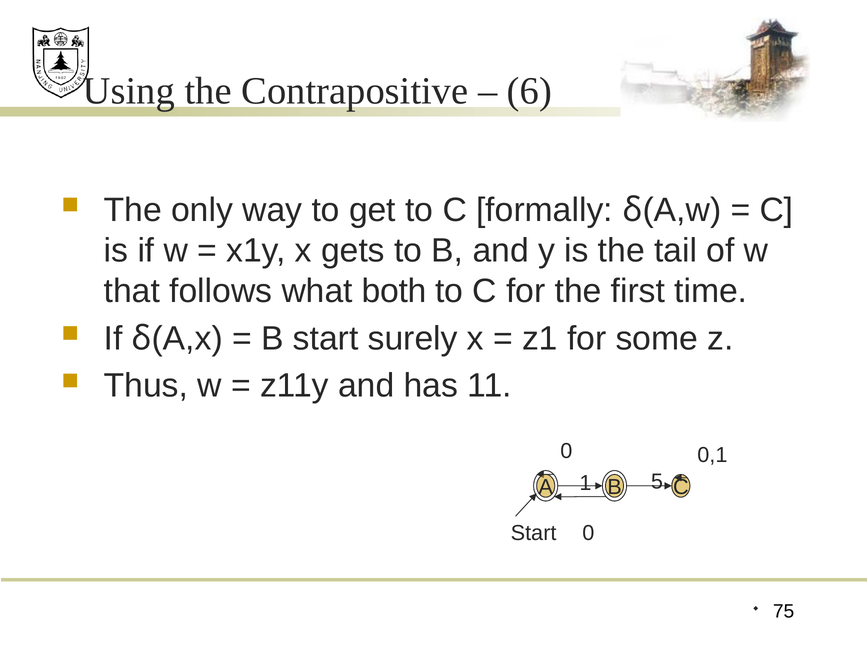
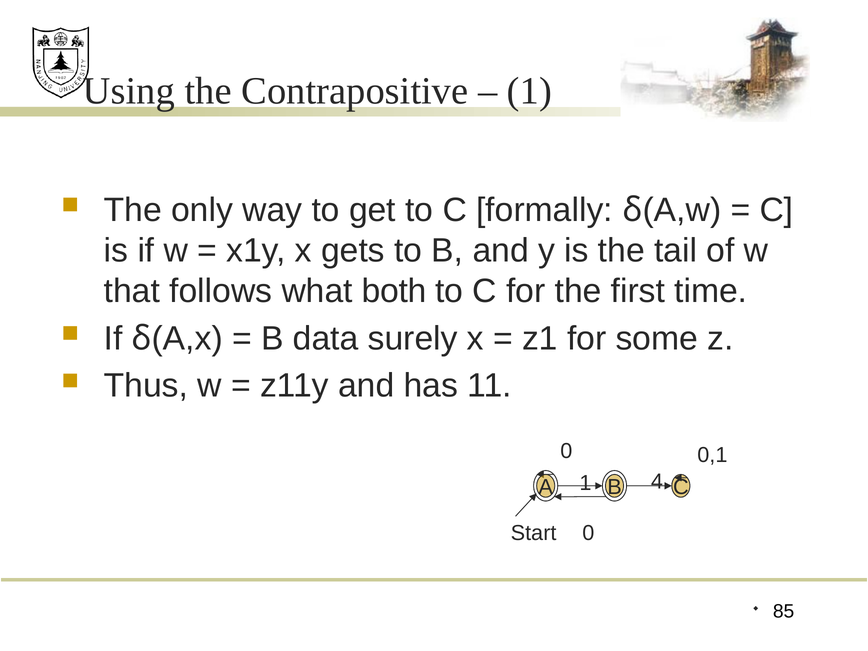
6: 6 -> 1 (529, 91)
B start: start -> data (326, 339)
5: 5 -> 4 (657, 482)
75: 75 -> 85 (784, 611)
